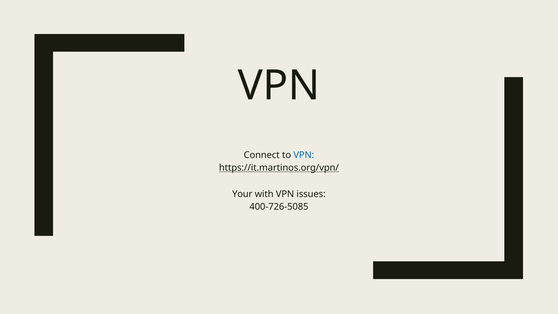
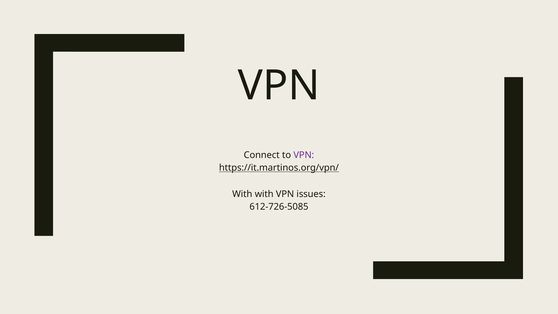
VPN colour: blue -> purple (304, 155)
Your: Your -> With (242, 194)
400-726-5085: 400-726-5085 -> 612-726-5085 (279, 207)
